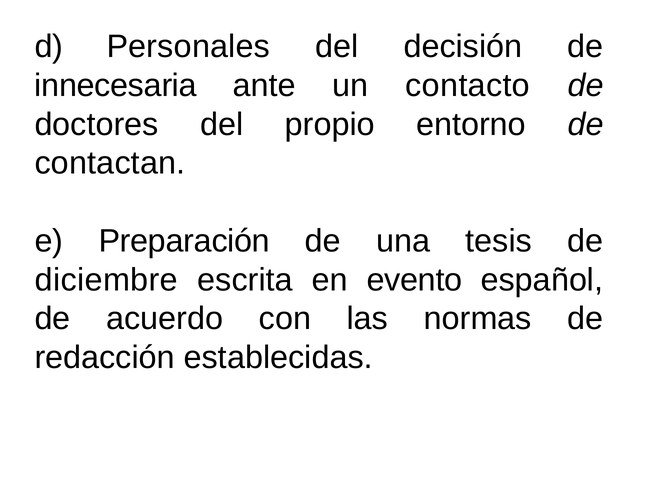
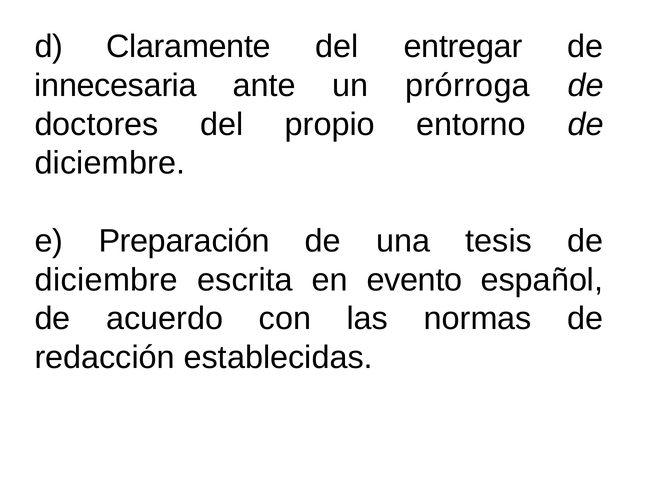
Personales: Personales -> Claramente (189, 47)
decisión: decisión -> entregar (463, 47)
contacto: contacto -> prórroga (468, 85)
contactan: contactan -> diciembre (110, 163)
